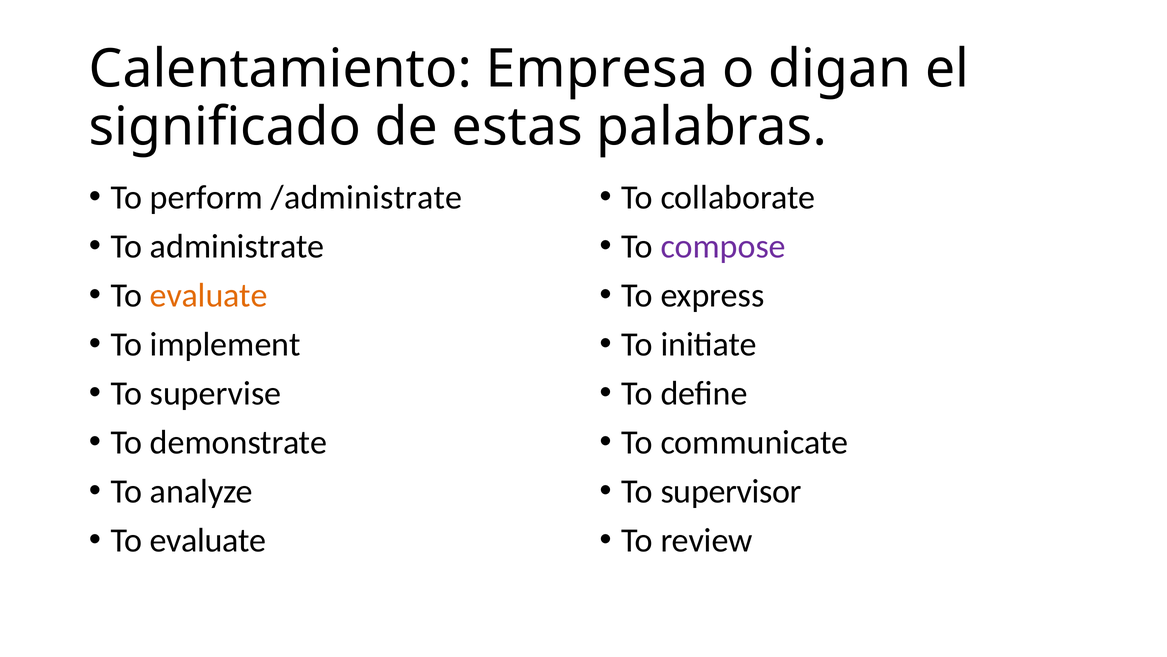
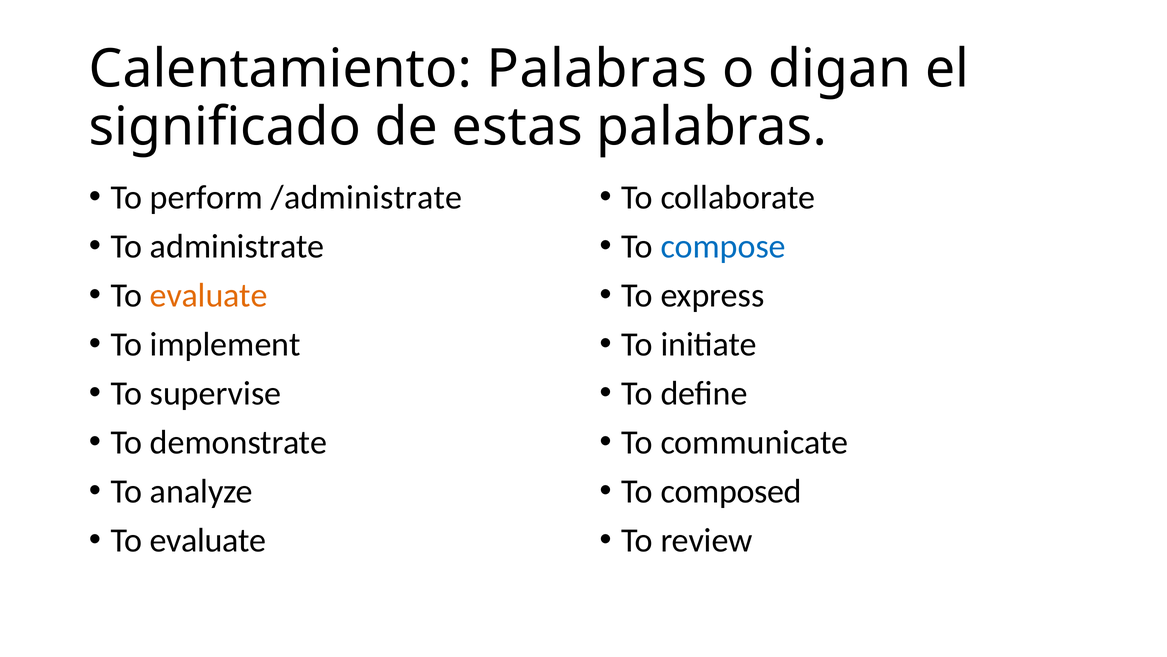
Calentamiento Empresa: Empresa -> Palabras (597, 69)
compose colour: purple -> blue (723, 246)
supervisor: supervisor -> composed (731, 491)
